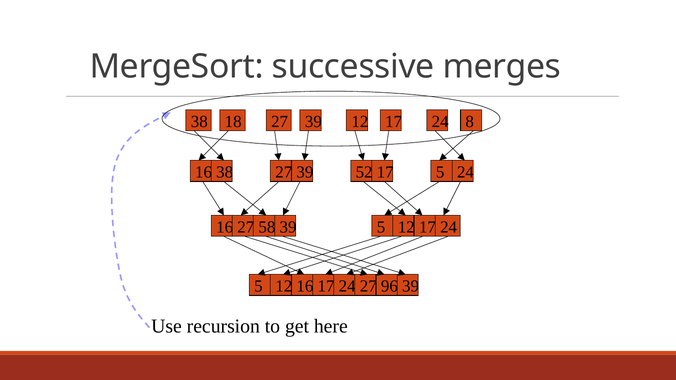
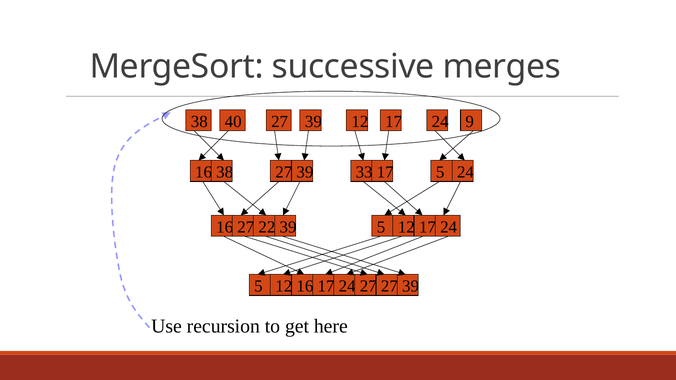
18: 18 -> 40 (233, 122)
8: 8 -> 9 (470, 122)
52: 52 -> 33 (364, 172)
58: 58 -> 22 (267, 227)
24 96: 96 -> 27 (389, 286)
